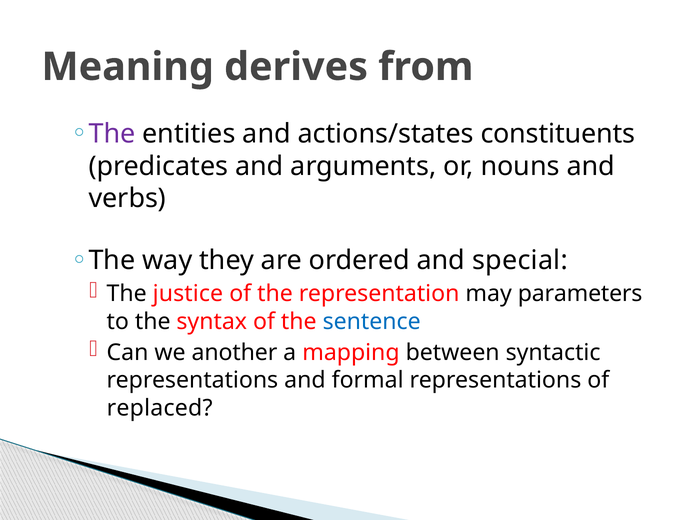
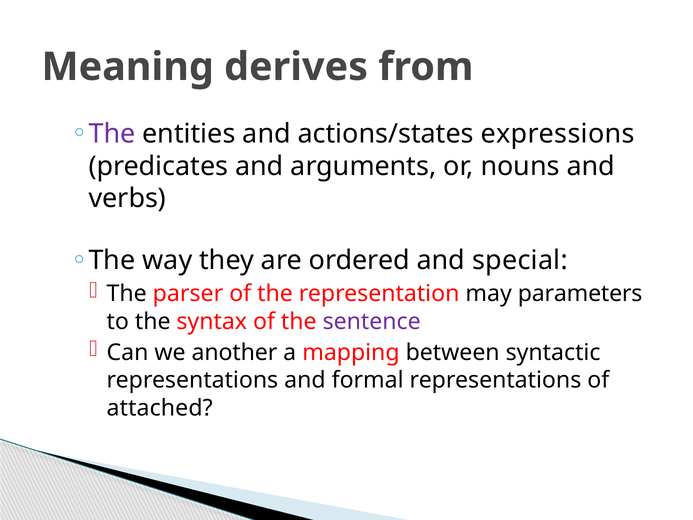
constituents: constituents -> expressions (558, 134)
justice: justice -> parser (188, 294)
sentence colour: blue -> purple (372, 321)
replaced: replaced -> attached (160, 408)
